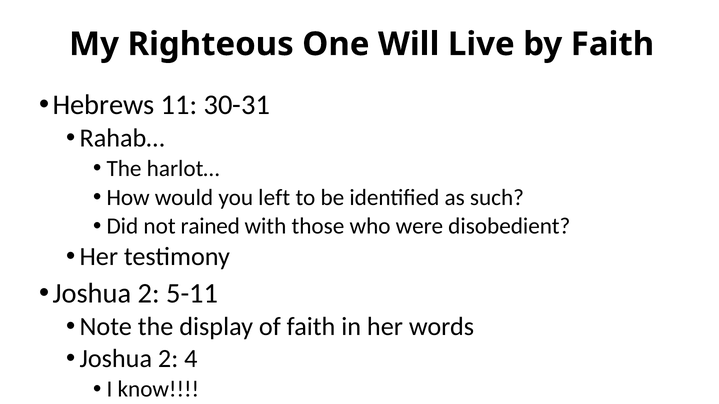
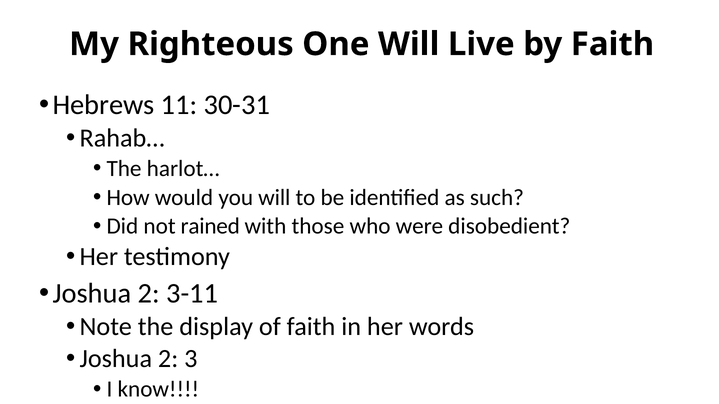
you left: left -> will (274, 198)
5-11: 5-11 -> 3-11 (192, 294)
4: 4 -> 3 (191, 359)
